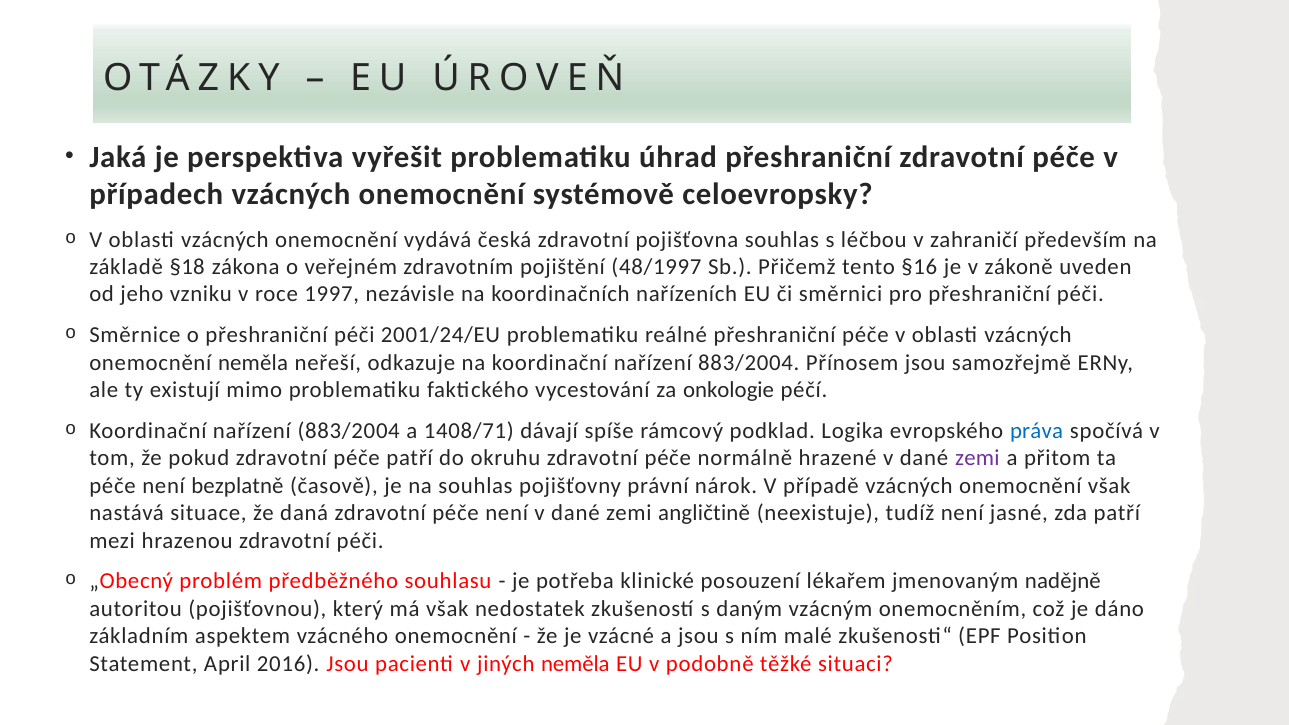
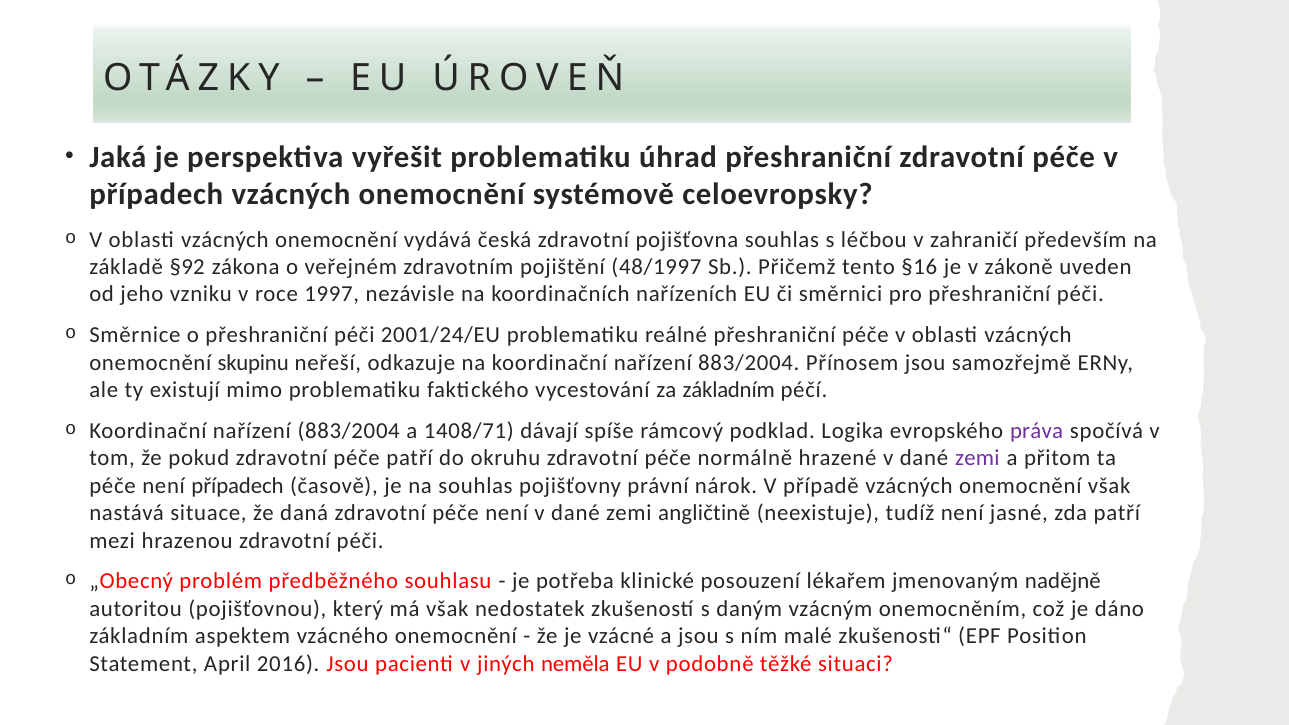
§18: §18 -> §92 (187, 267)
onemocnění neměla: neměla -> skupinu (253, 363)
za onkologie: onkologie -> základním (729, 390)
práva colour: blue -> purple (1037, 431)
není bezplatně: bezplatně -> případech (238, 486)
